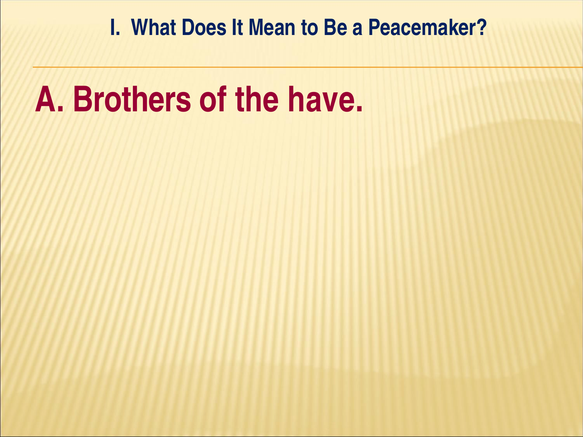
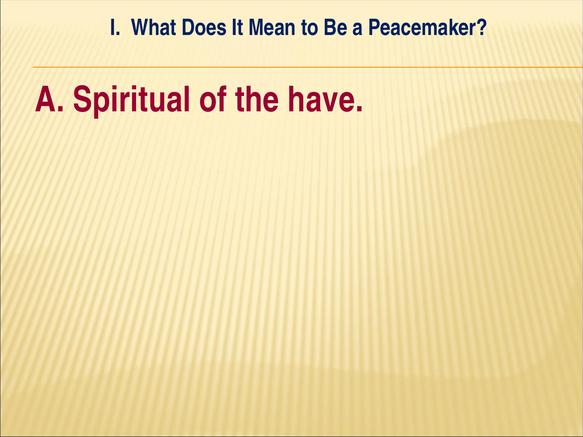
Brothers: Brothers -> Spiritual (132, 100)
